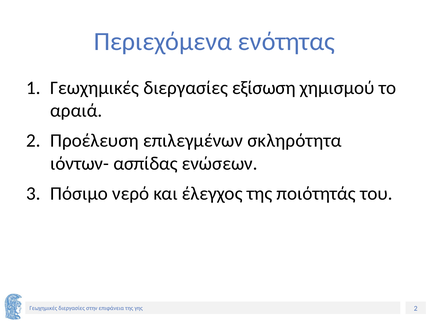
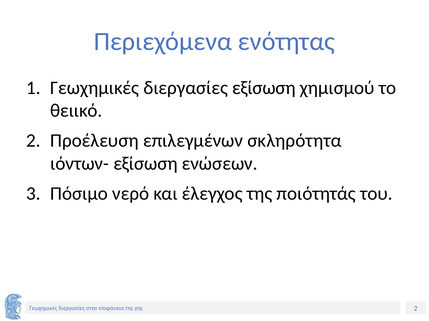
αραιά: αραιά -> θειικό (76, 111)
ιόντων- ασπίδας: ασπίδας -> εξίσωση (145, 164)
